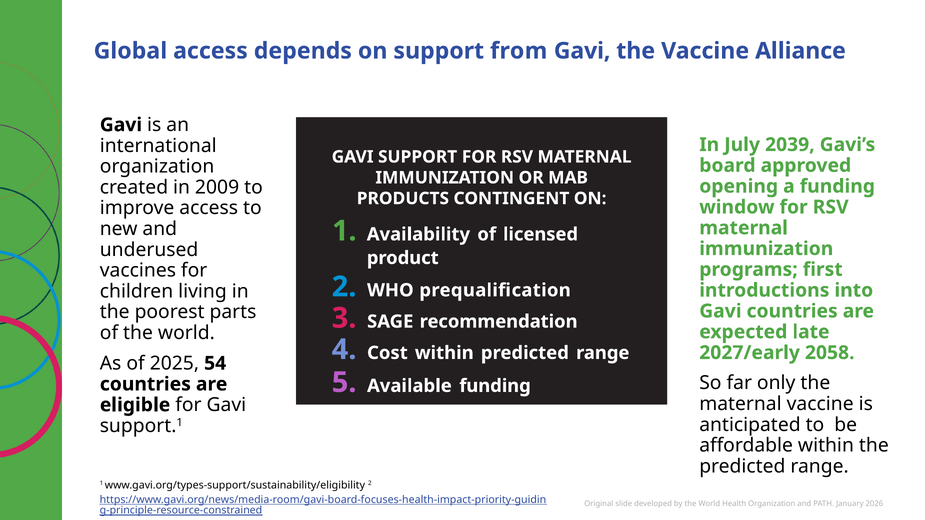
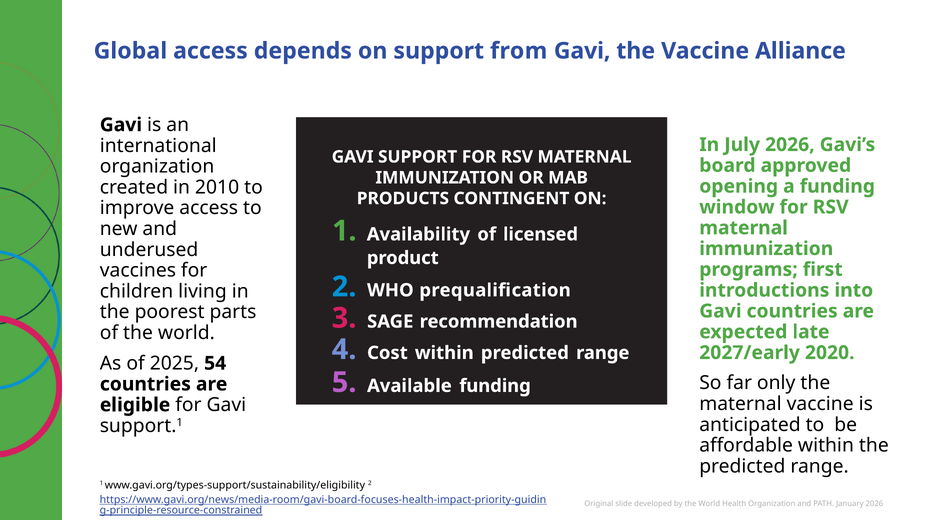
July 2039: 2039 -> 2026 (790, 145)
2009: 2009 -> 2010 (217, 187)
2058: 2058 -> 2020 (830, 353)
